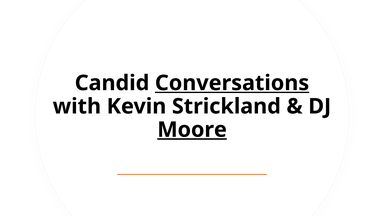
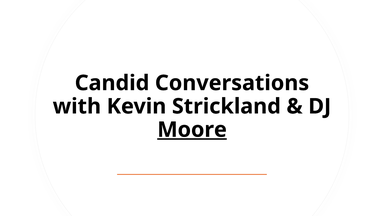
Conversations underline: present -> none (232, 83)
